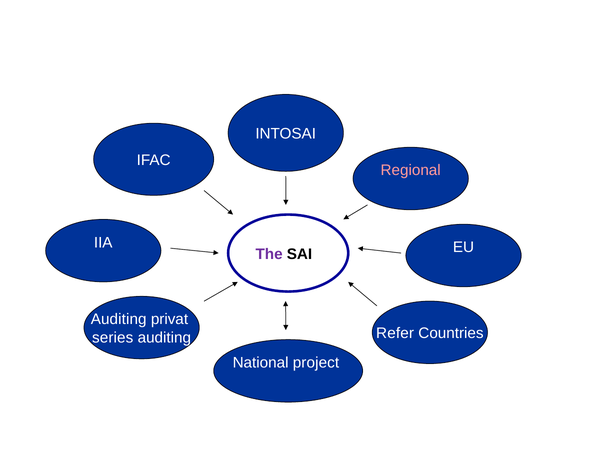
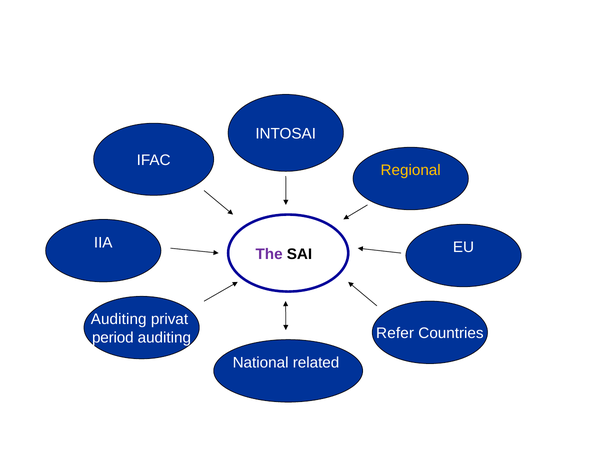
Regional colour: pink -> yellow (411, 170)
series: series -> period (113, 337)
project: project -> related (316, 362)
